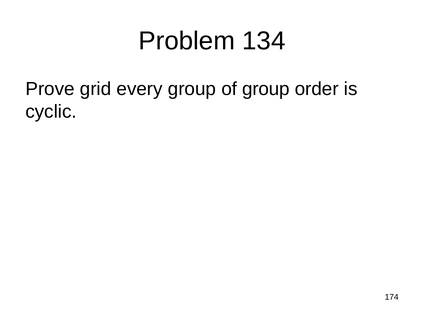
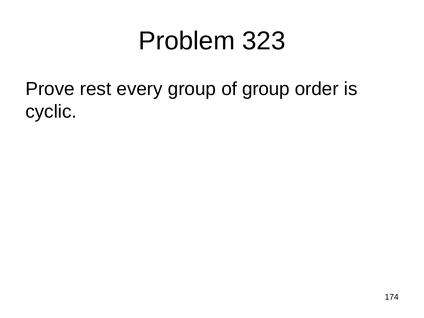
134: 134 -> 323 (264, 41)
grid: grid -> rest (96, 89)
